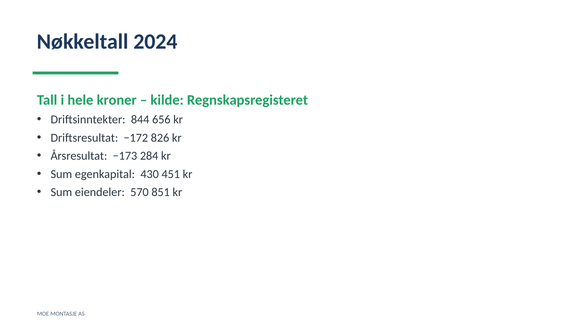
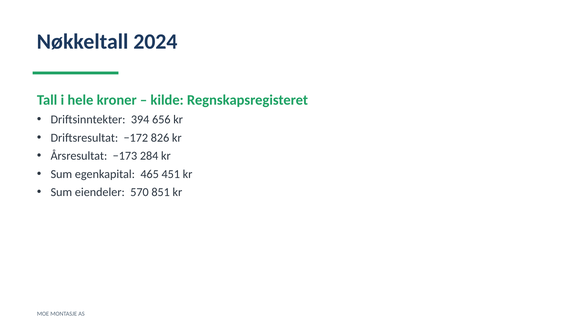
844: 844 -> 394 (140, 119)
430: 430 -> 465 (150, 174)
